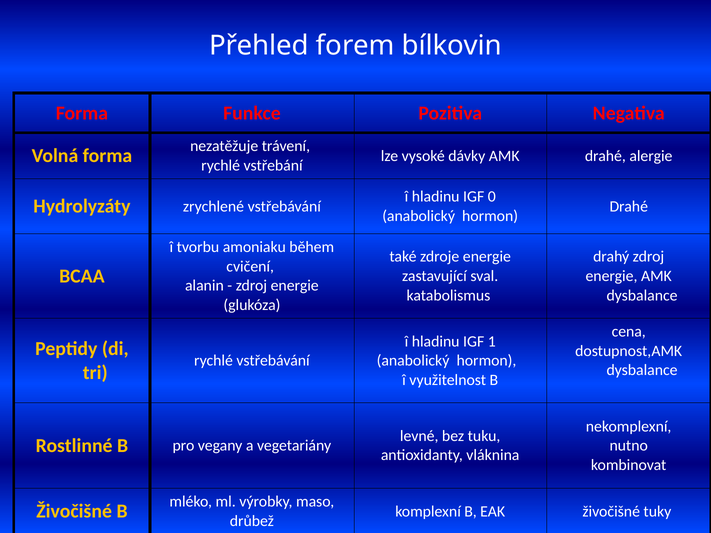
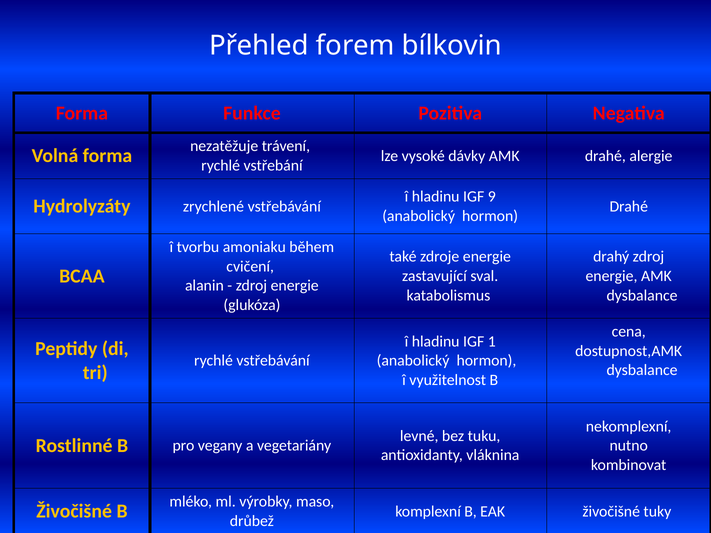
0: 0 -> 9 (492, 197)
